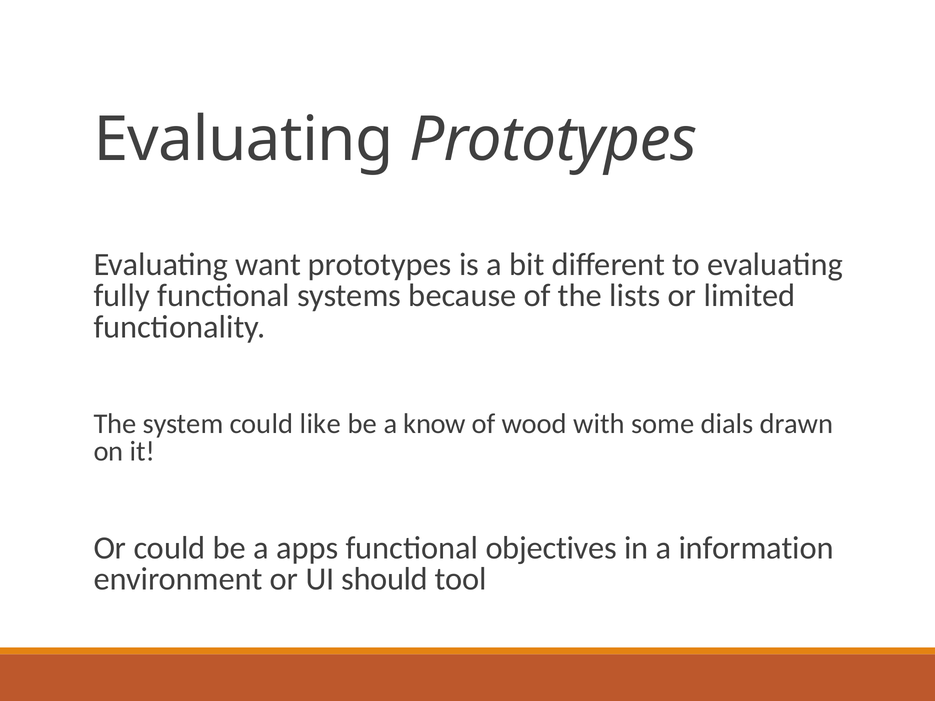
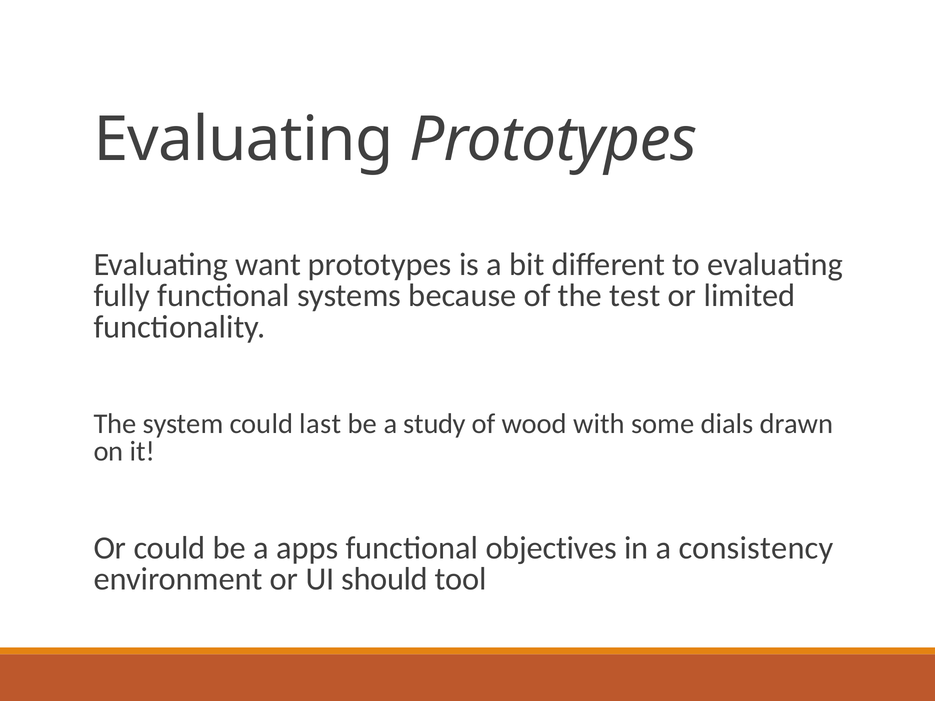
lists: lists -> test (635, 296)
like: like -> last (320, 424)
know: know -> study (435, 424)
information: information -> consistency (756, 548)
